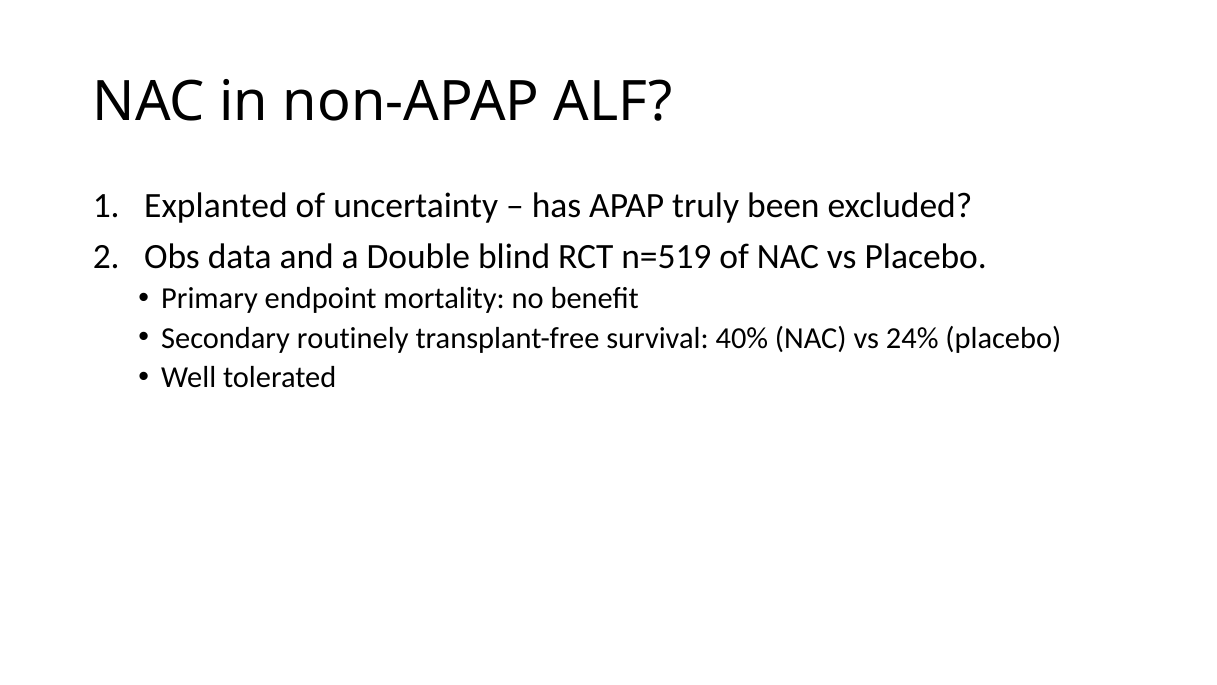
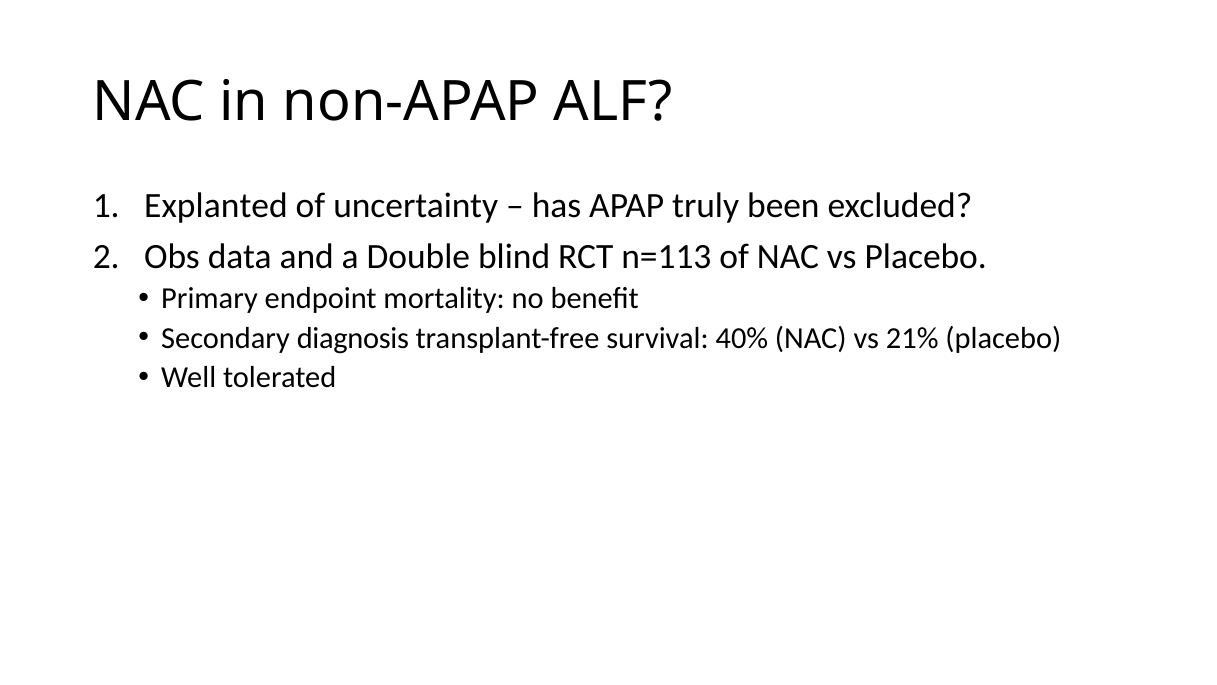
n=519: n=519 -> n=113 (666, 257)
routinely: routinely -> diagnosis (353, 338)
24%: 24% -> 21% (912, 338)
